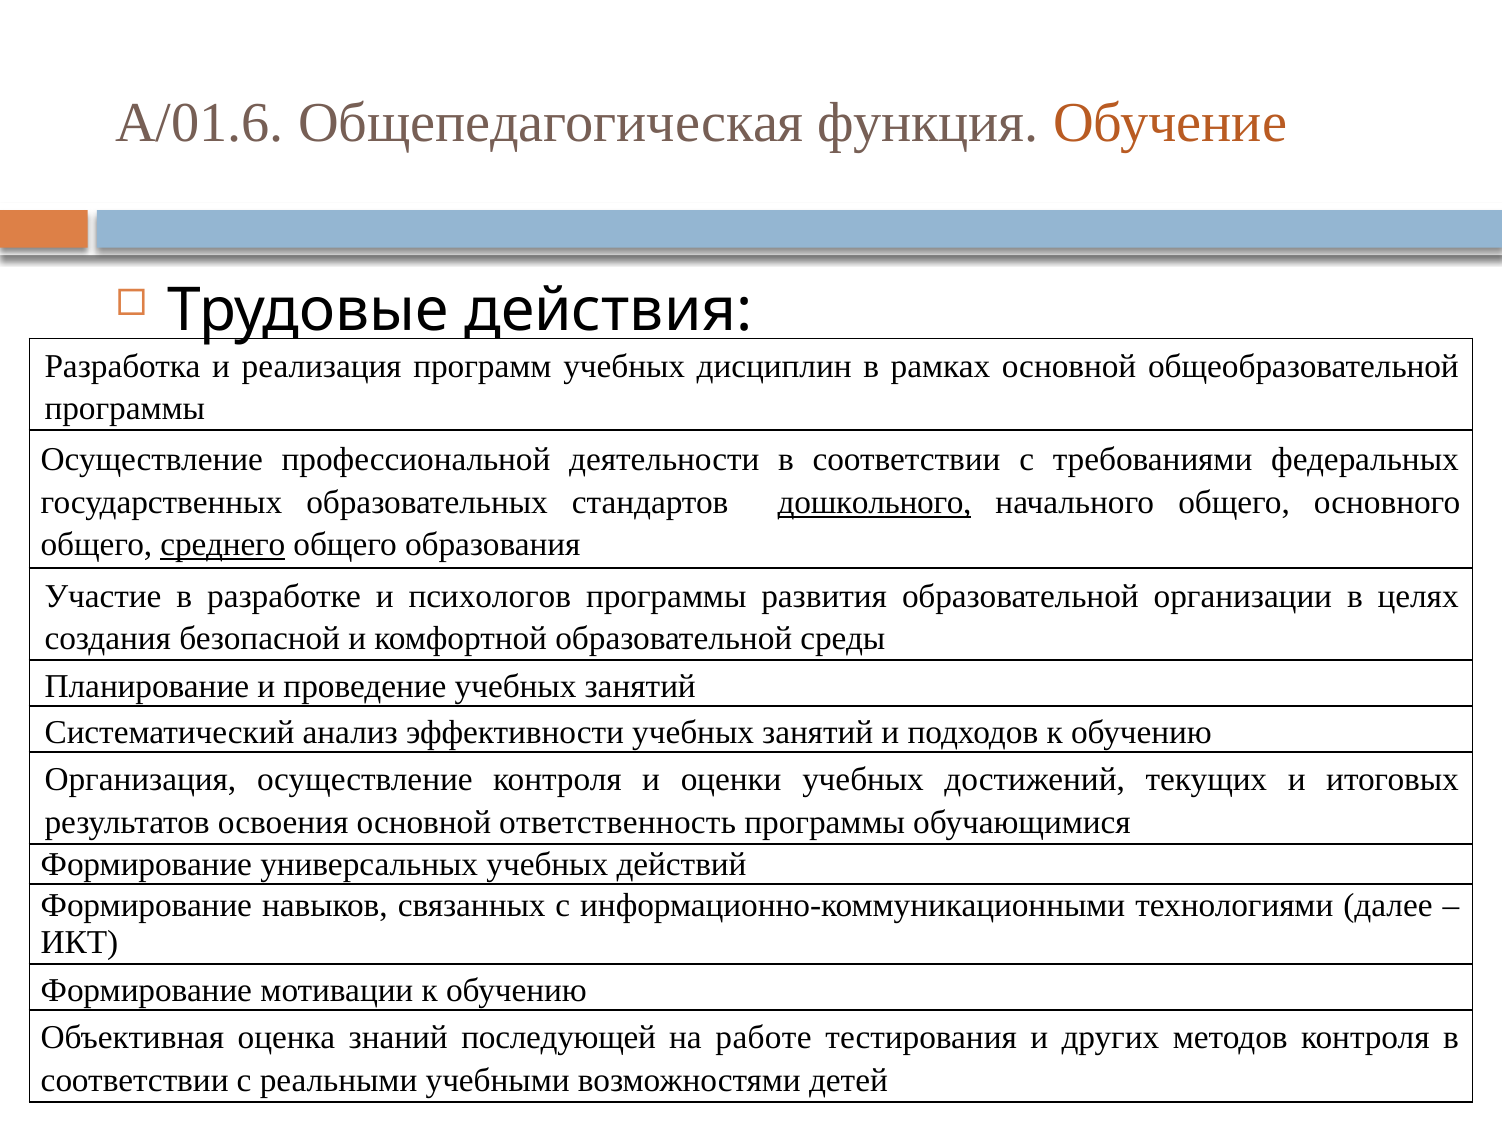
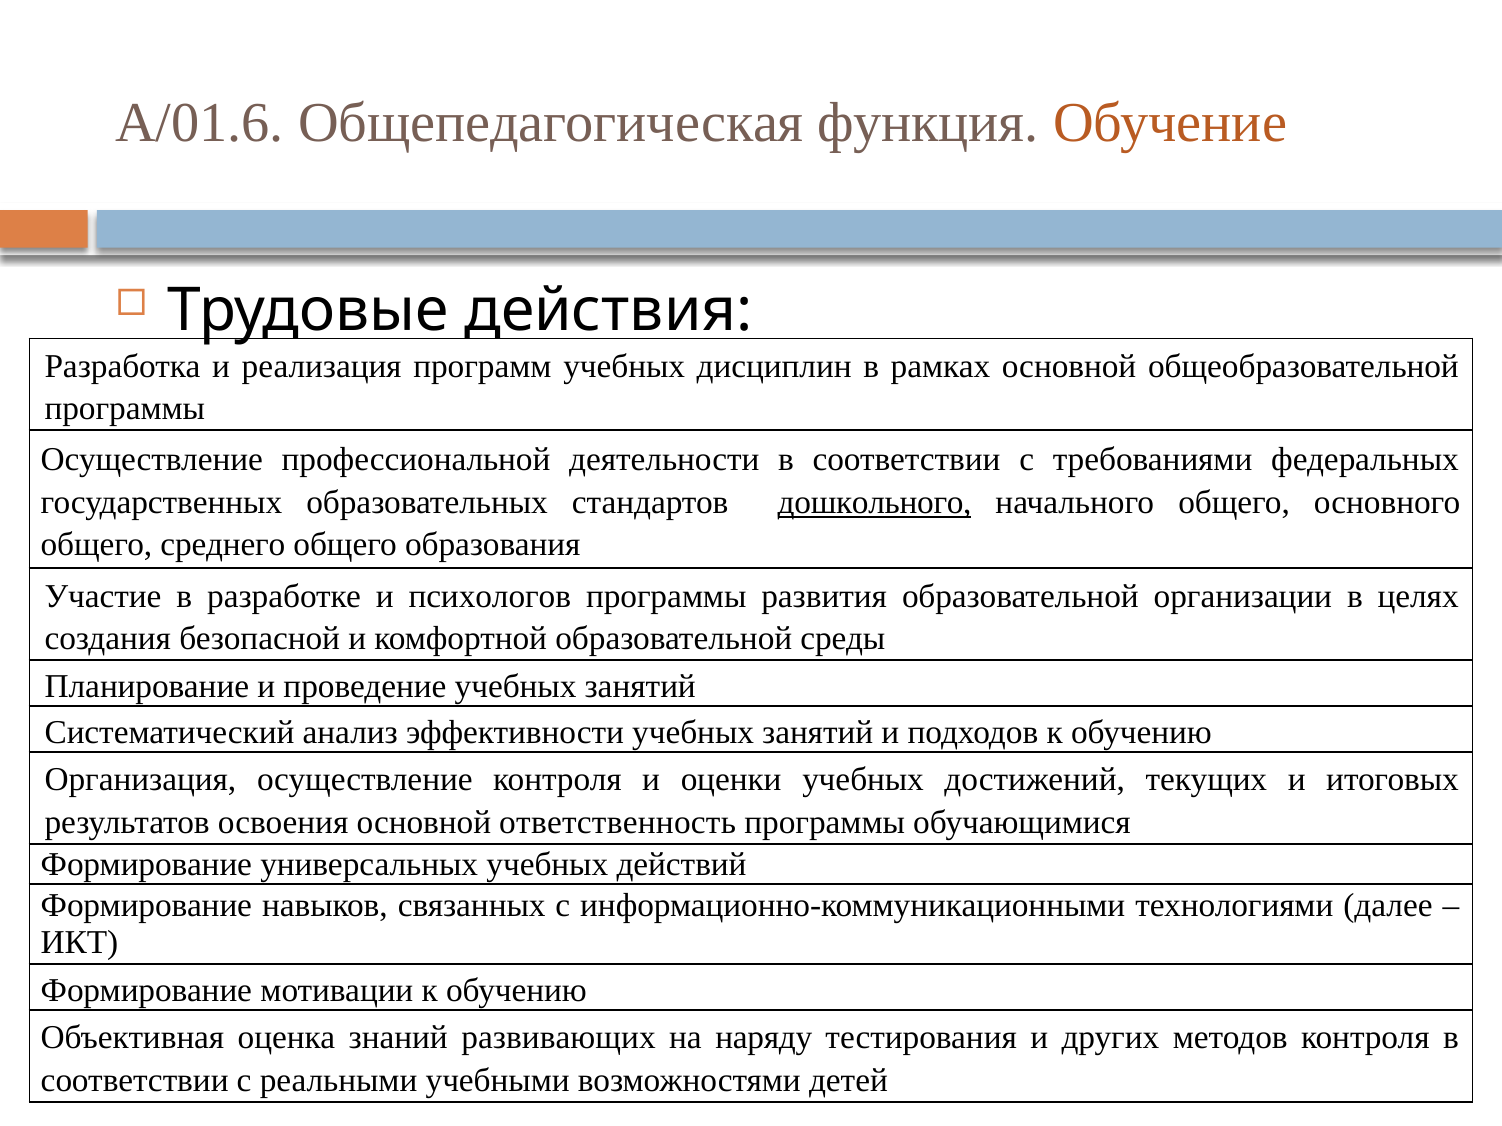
среднего underline: present -> none (223, 545)
последующей: последующей -> развивающих (559, 1038)
работе: работе -> наряду (764, 1038)
